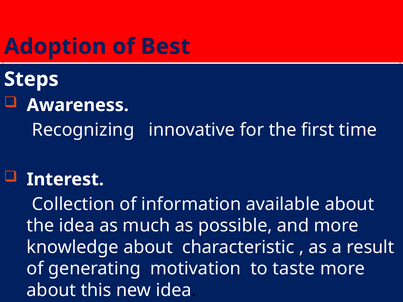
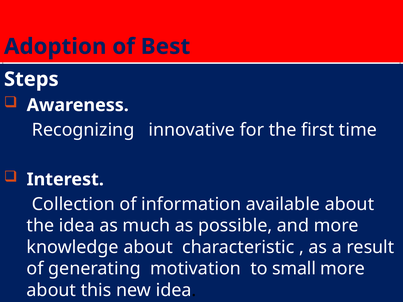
taste: taste -> small (294, 269)
